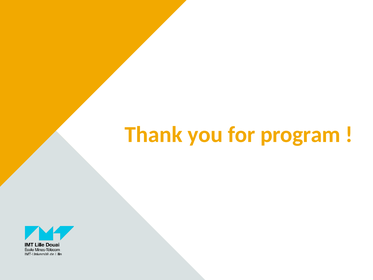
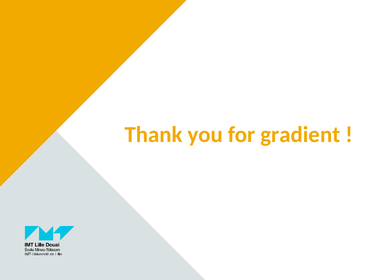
program: program -> gradient (300, 135)
